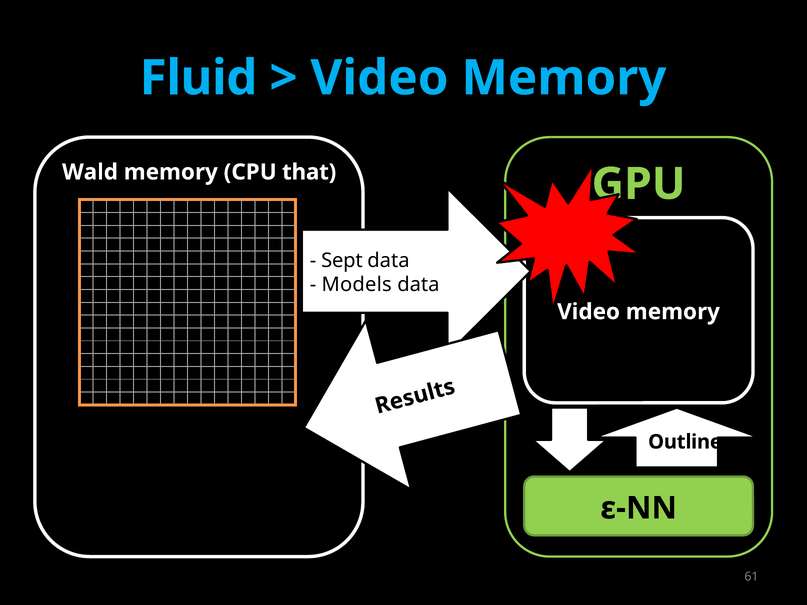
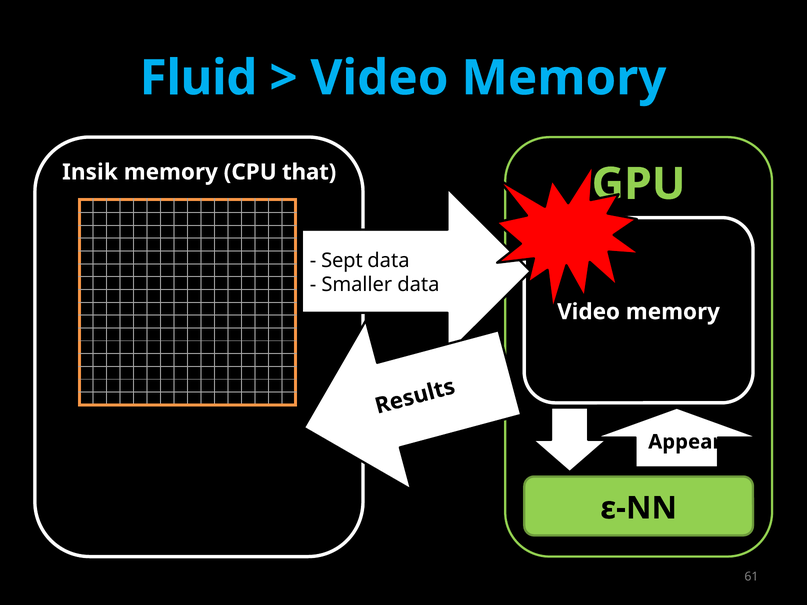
Wald: Wald -> Insik (90, 172)
Models: Models -> Smaller (357, 285)
Outline: Outline -> Appear (685, 442)
